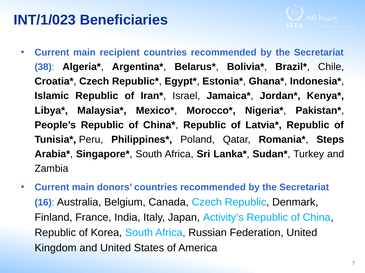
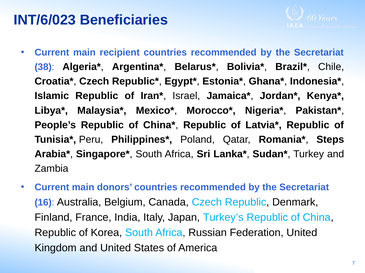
INT/1/023: INT/1/023 -> INT/6/023 (45, 20)
Activity’s: Activity’s -> Turkey’s (223, 218)
